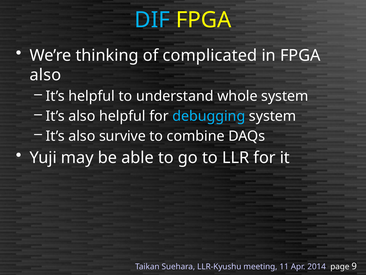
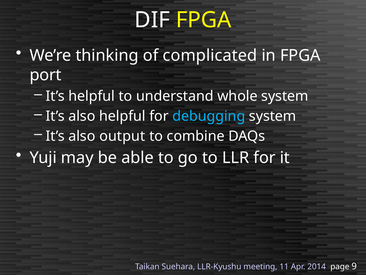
DIF colour: light blue -> white (152, 20)
also: also -> port (46, 75)
survive: survive -> output (122, 136)
